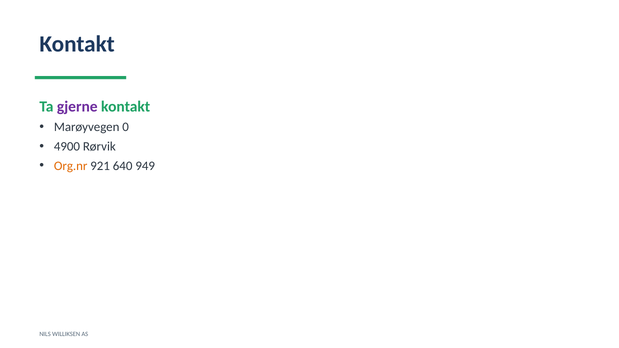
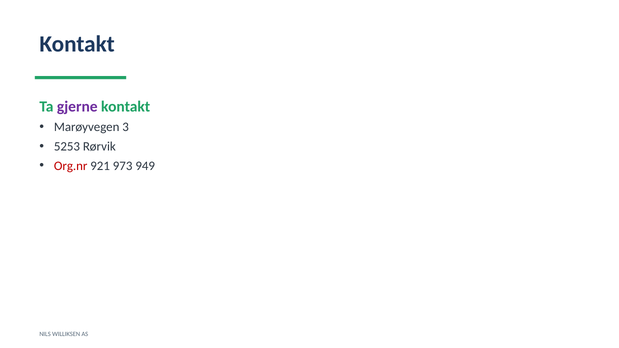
0: 0 -> 3 (126, 127)
4900: 4900 -> 5253 (67, 147)
Org.nr colour: orange -> red (71, 166)
640: 640 -> 973 (123, 166)
